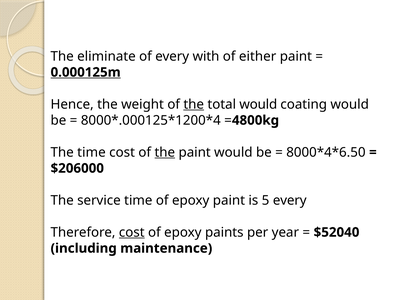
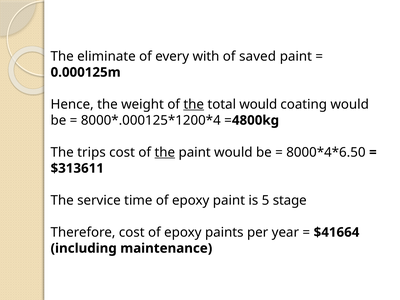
either: either -> saved (258, 56)
0.000125m underline: present -> none (86, 72)
The time: time -> trips (91, 152)
$206000: $206000 -> $313611 (77, 168)
5 every: every -> stage (290, 200)
cost underline: present -> none (132, 232)
$52040: $52040 -> $41664 (337, 232)
